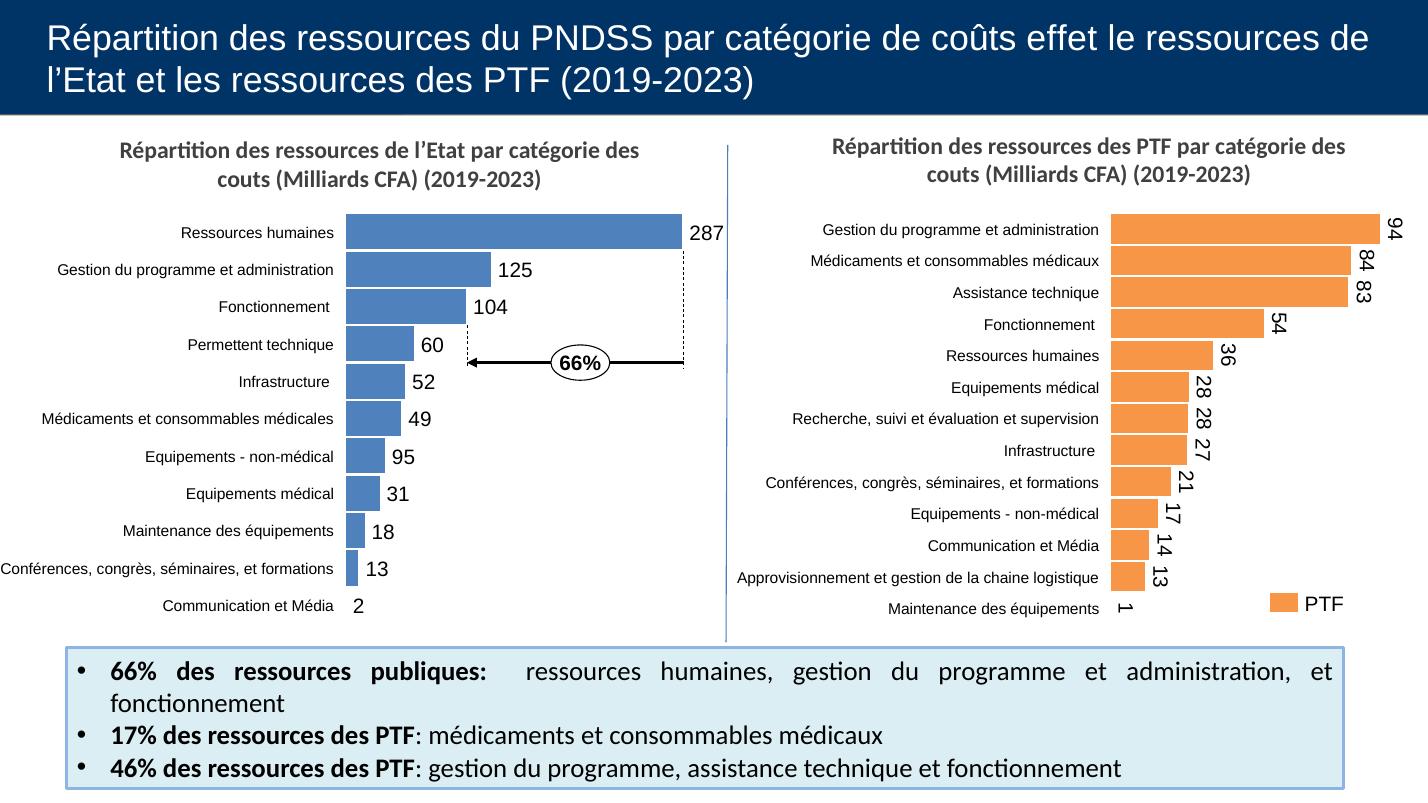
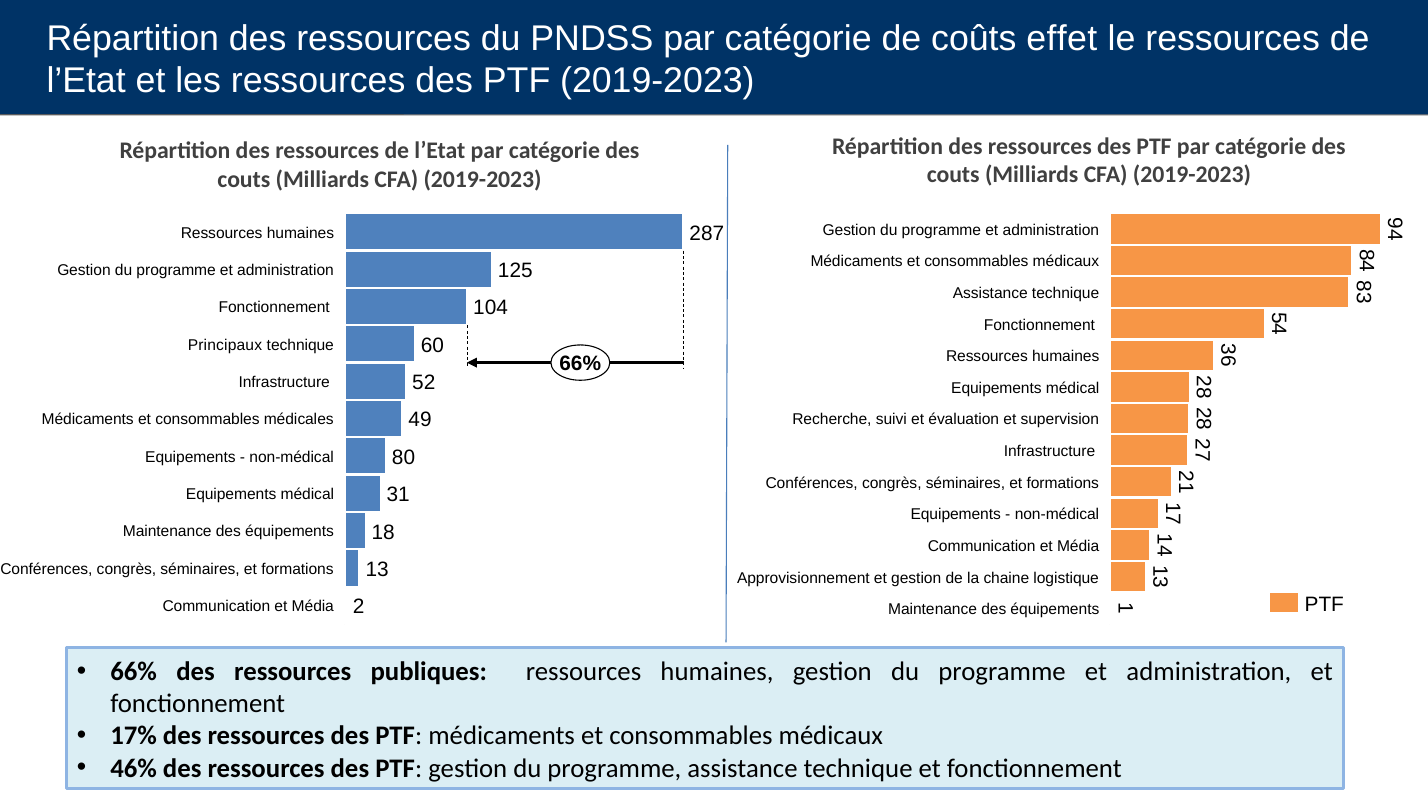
Permettent: Permettent -> Principaux (225, 345)
95: 95 -> 80 (404, 458)
